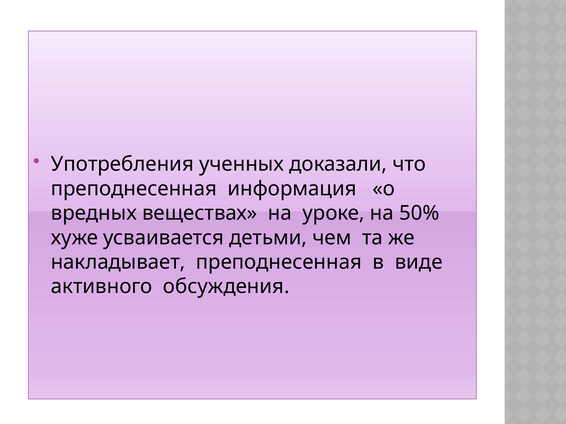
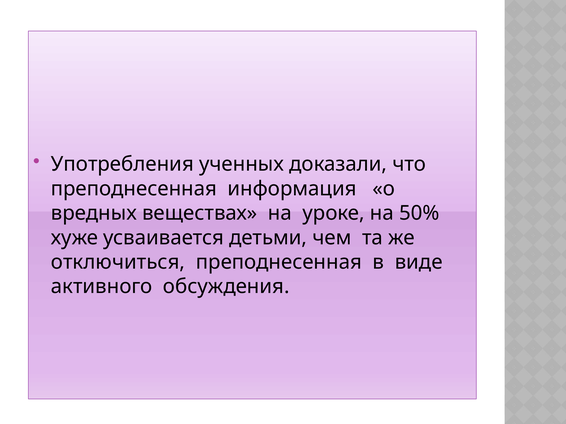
накладывает: накладывает -> отключиться (118, 262)
